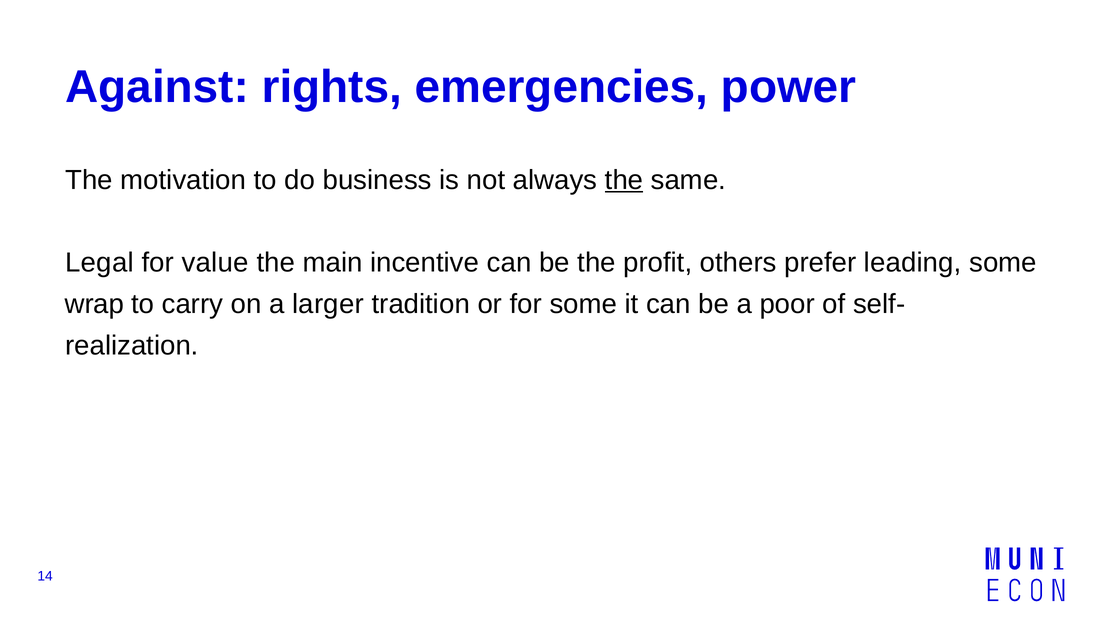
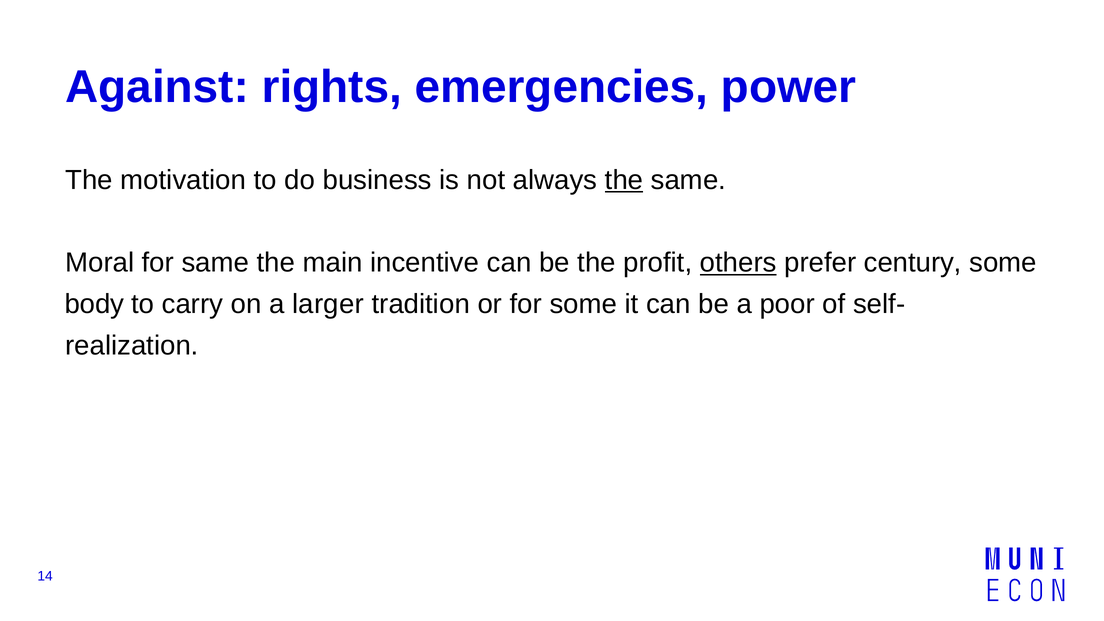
Legal: Legal -> Moral (100, 263)
for value: value -> same (215, 263)
others underline: none -> present (738, 263)
leading: leading -> century (913, 263)
wrap: wrap -> body (94, 304)
